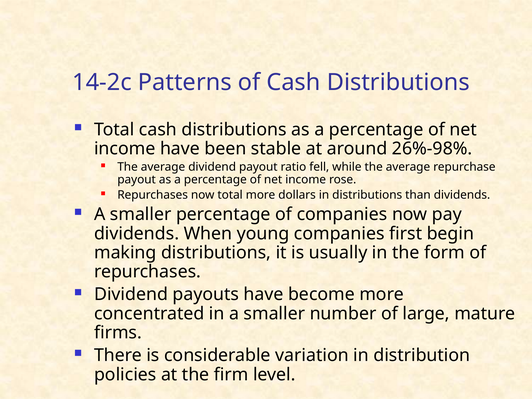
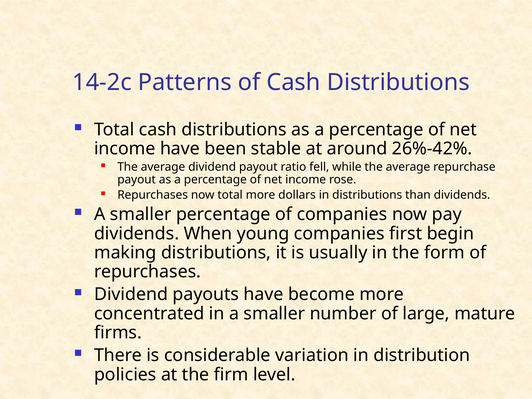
26%-98%: 26%-98% -> 26%-42% (432, 149)
